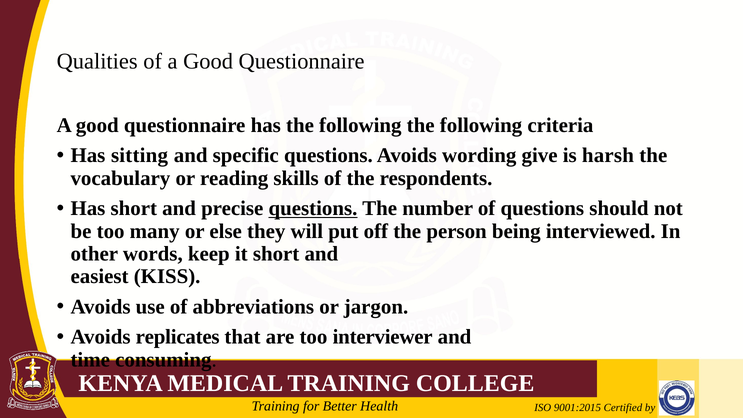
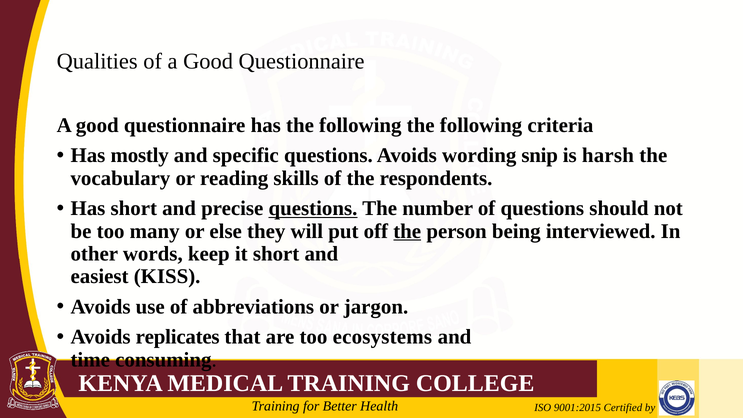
sitting: sitting -> mostly (140, 156)
give: give -> snip (540, 156)
the underline: none -> present (407, 231)
interviewer: interviewer -> ecosystems (382, 337)
